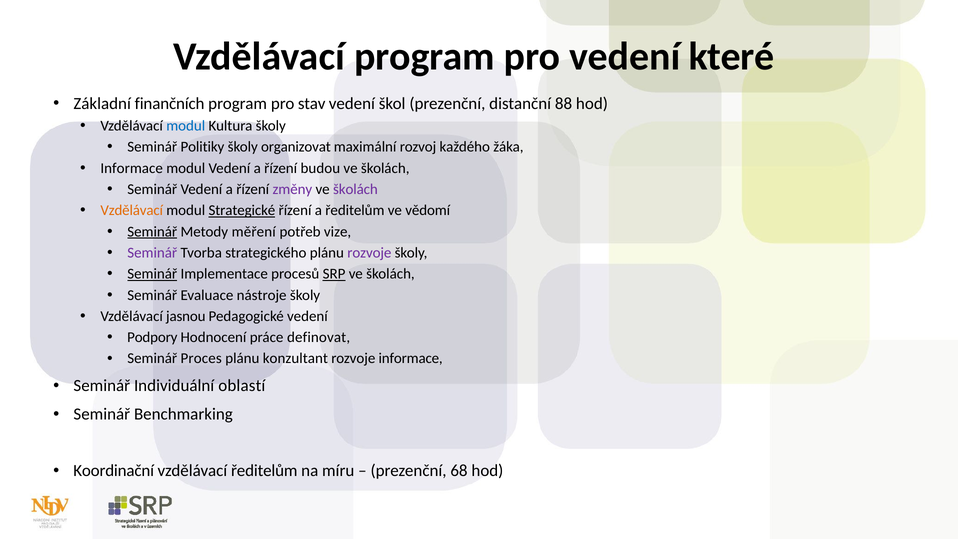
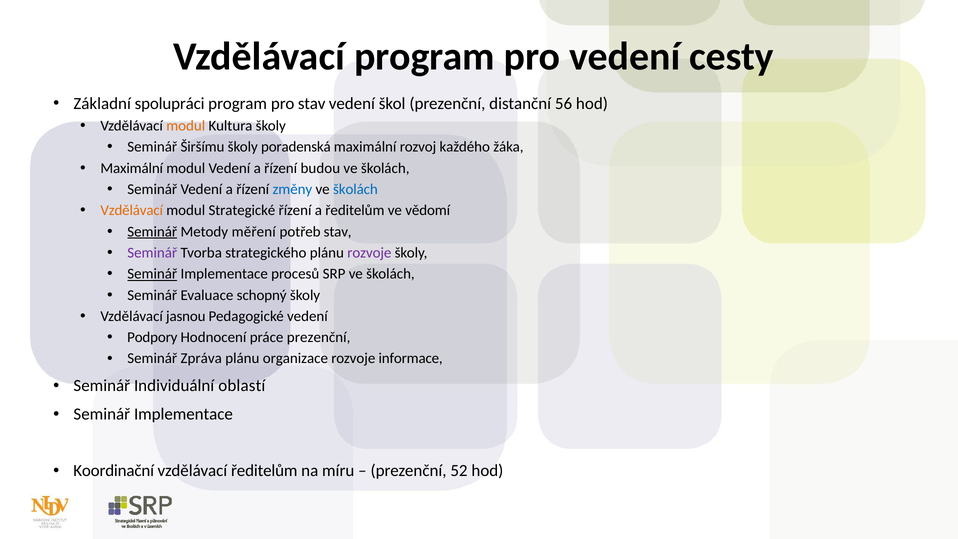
které: které -> cesty (731, 56)
finančních: finančních -> spolupráci (170, 103)
88: 88 -> 56 (564, 103)
modul colour: blue -> orange (186, 126)
Politiky: Politiky -> Širšímu (202, 147)
organizovat: organizovat -> poradenská (296, 147)
Informace: Informace -> Maximální (132, 168)
změny colour: purple -> blue (292, 189)
školách colour: purple -> blue (355, 189)
Strategické underline: present -> none (242, 210)
potřeb vize: vize -> stav (338, 232)
SRP underline: present -> none (334, 274)
nástroje: nástroje -> schopný (262, 295)
práce definovat: definovat -> prezenční (319, 337)
Proces: Proces -> Zpráva (201, 358)
konzultant: konzultant -> organizace (295, 358)
Benchmarking: Benchmarking -> Implementace (183, 414)
68: 68 -> 52 (459, 471)
